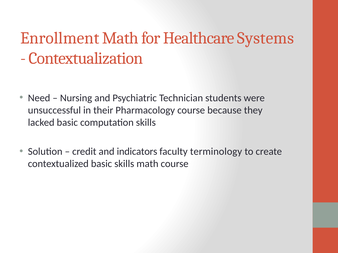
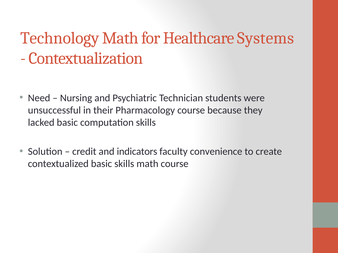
Enrollment: Enrollment -> Technology (60, 38)
terminology: terminology -> convenience (216, 152)
